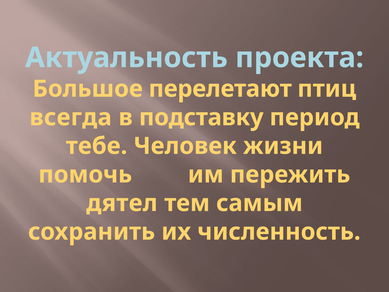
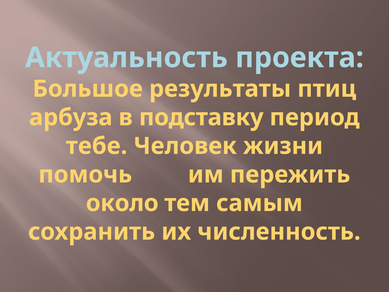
перелетают: перелетают -> результаты (220, 89)
всегда: всегда -> арбуза (71, 117)
дятел: дятел -> около (122, 203)
